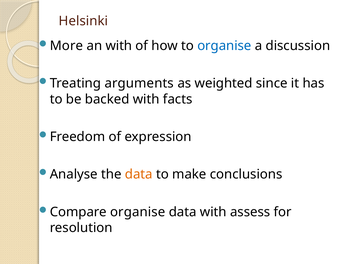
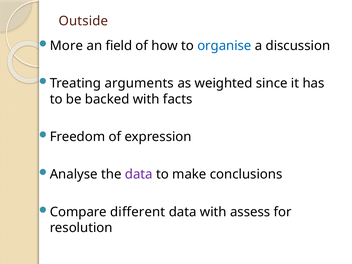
Helsinki: Helsinki -> Outside (83, 21)
an with: with -> field (119, 46)
data colour: orange -> purple (139, 174)
Compare organise: organise -> different (138, 212)
